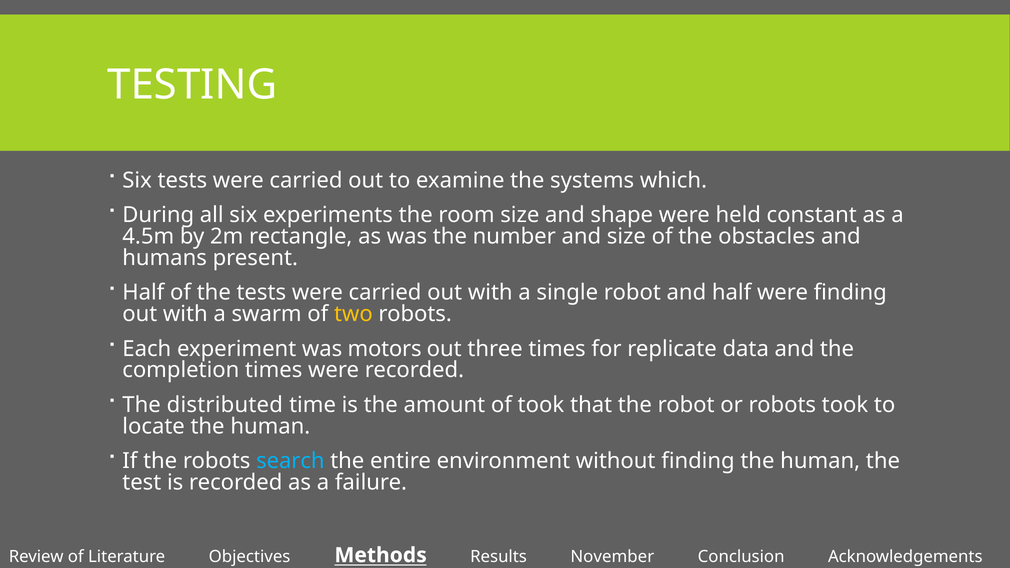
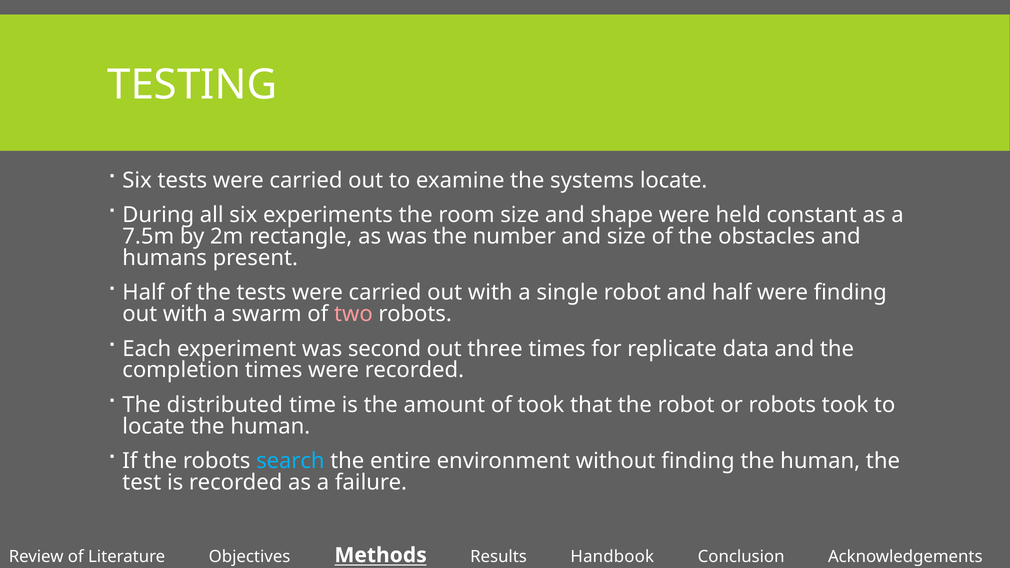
systems which: which -> locate (674, 180)
4.5m: 4.5m -> 7.5m (148, 236)
two colour: yellow -> pink (353, 314)
motors: motors -> second (385, 349)
November: November -> Handbook (612, 557)
